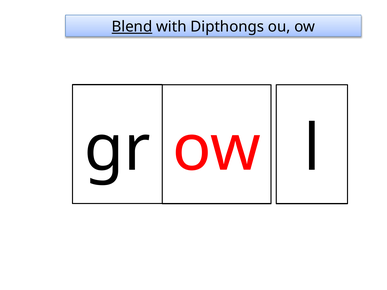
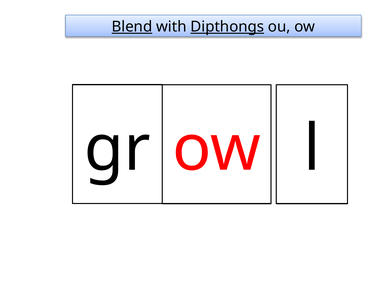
Dipthongs underline: none -> present (227, 27)
